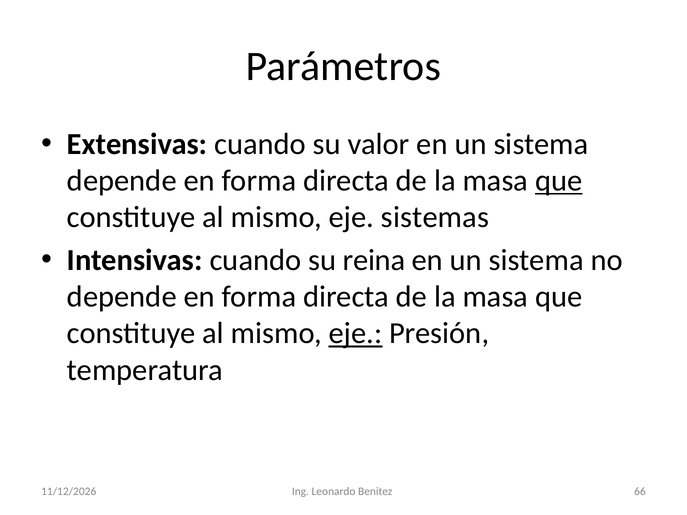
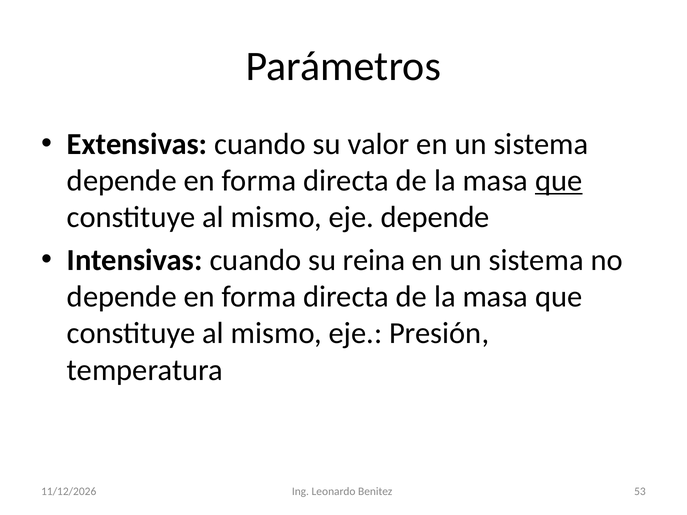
eje sistemas: sistemas -> depende (435, 217)
eje underline: present -> none (355, 333)
66: 66 -> 53 (640, 492)
